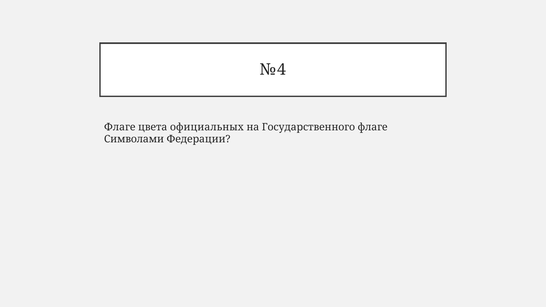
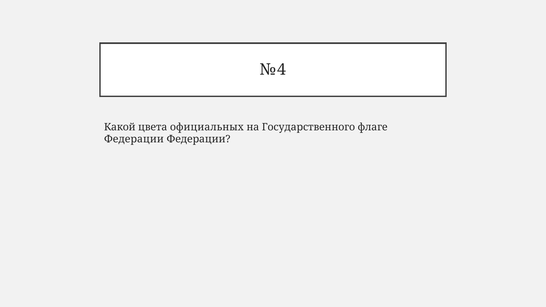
Флаге: Флаге -> Какой (120, 127)
Символами: Символами -> Федерации (134, 139)
